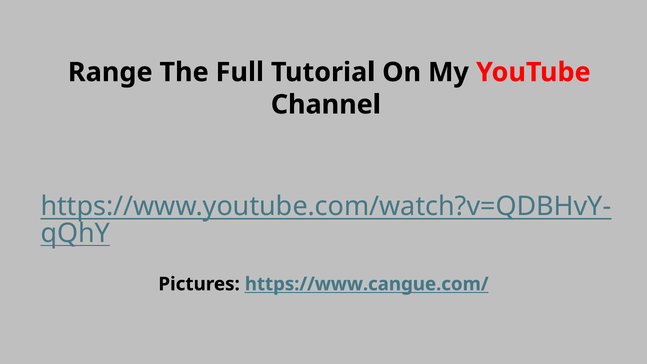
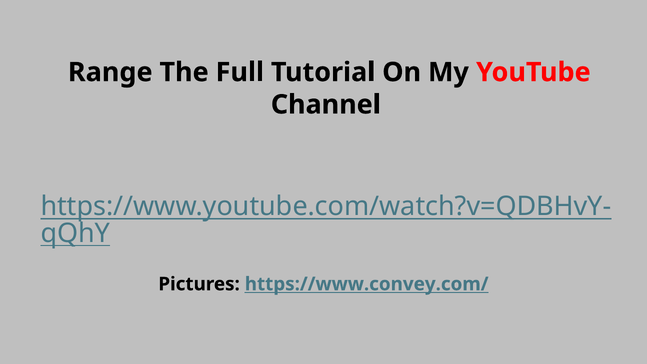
https://www.cangue.com/: https://www.cangue.com/ -> https://www.convey.com/ (367, 284)
